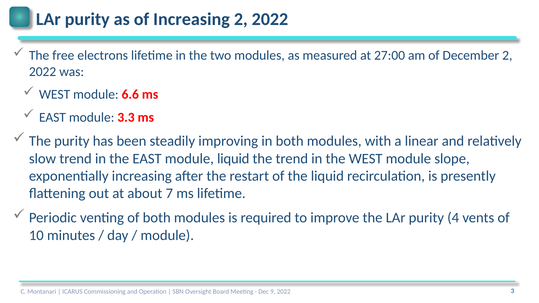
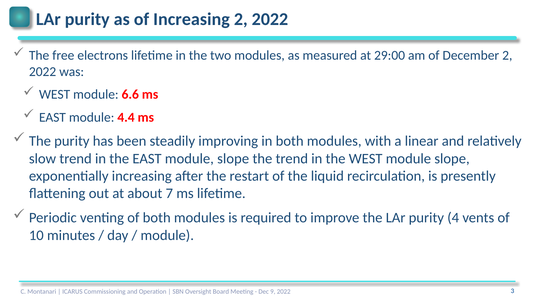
27:00: 27:00 -> 29:00 (390, 55)
3.3: 3.3 -> 4.4 (126, 117)
EAST module liquid: liquid -> slope (233, 159)
